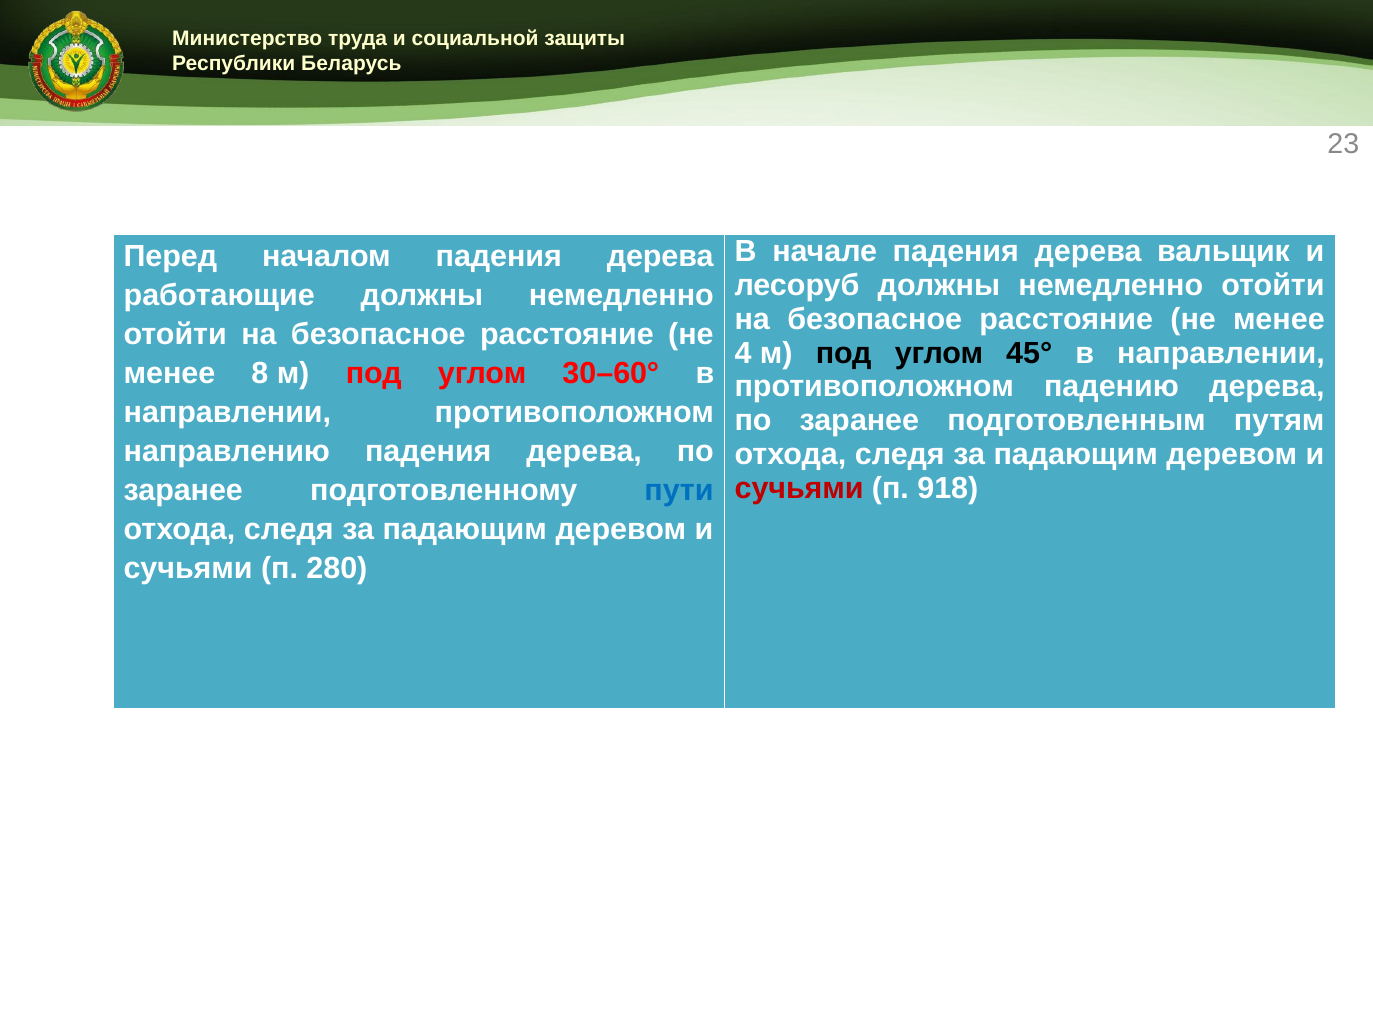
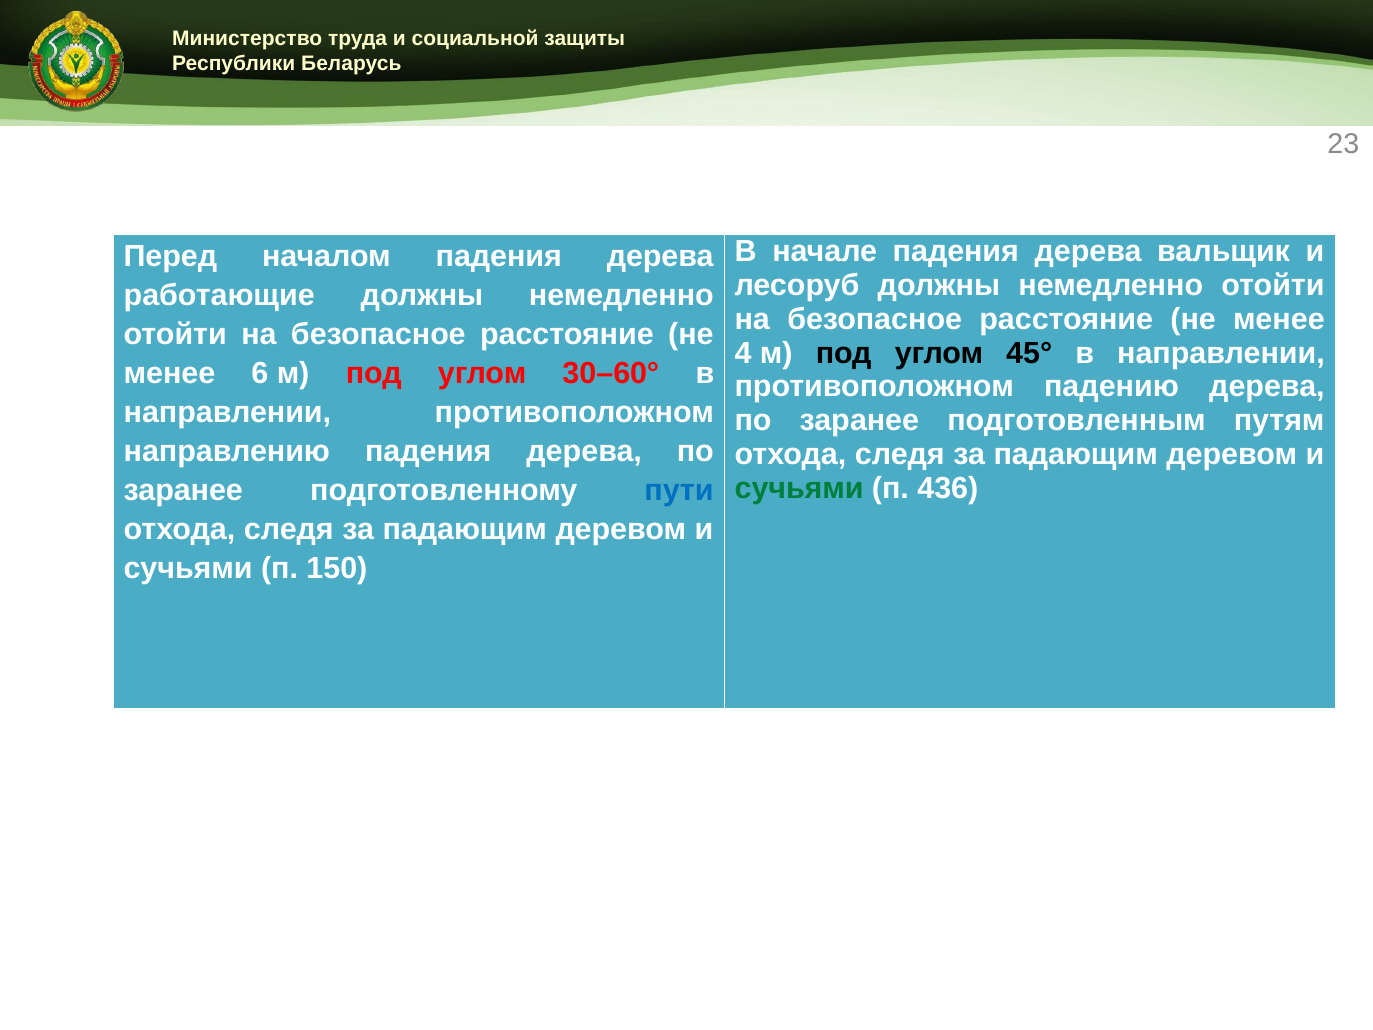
8: 8 -> 6 (260, 373)
сучьями colour: red -> green (799, 488)
918: 918 -> 436 (948, 488)
280: 280 -> 150 (337, 568)
